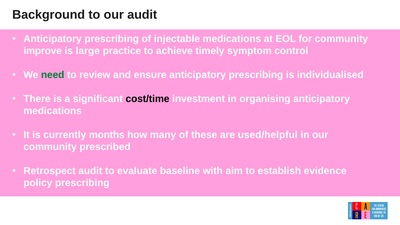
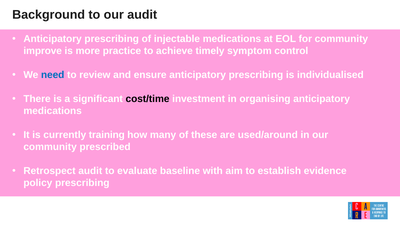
large: large -> more (88, 51)
need colour: green -> blue (53, 75)
months: months -> training (107, 135)
used/helpful: used/helpful -> used/around (268, 135)
